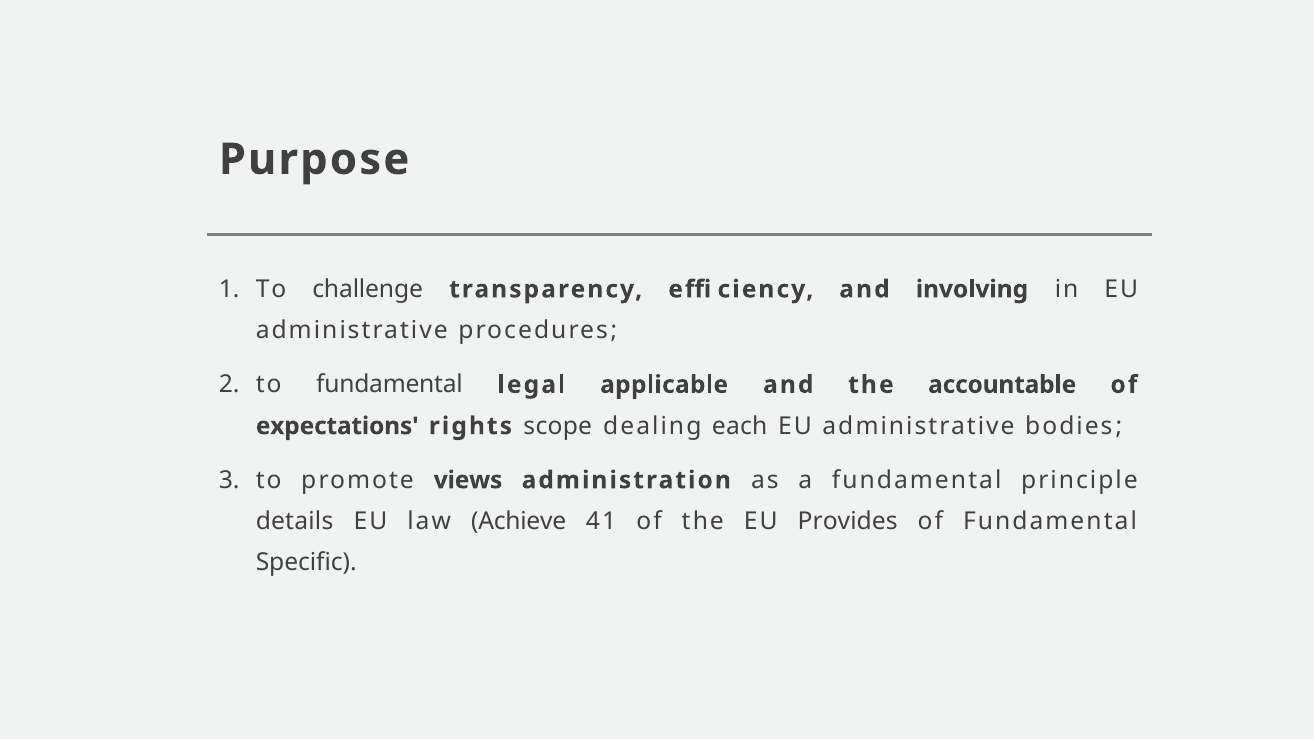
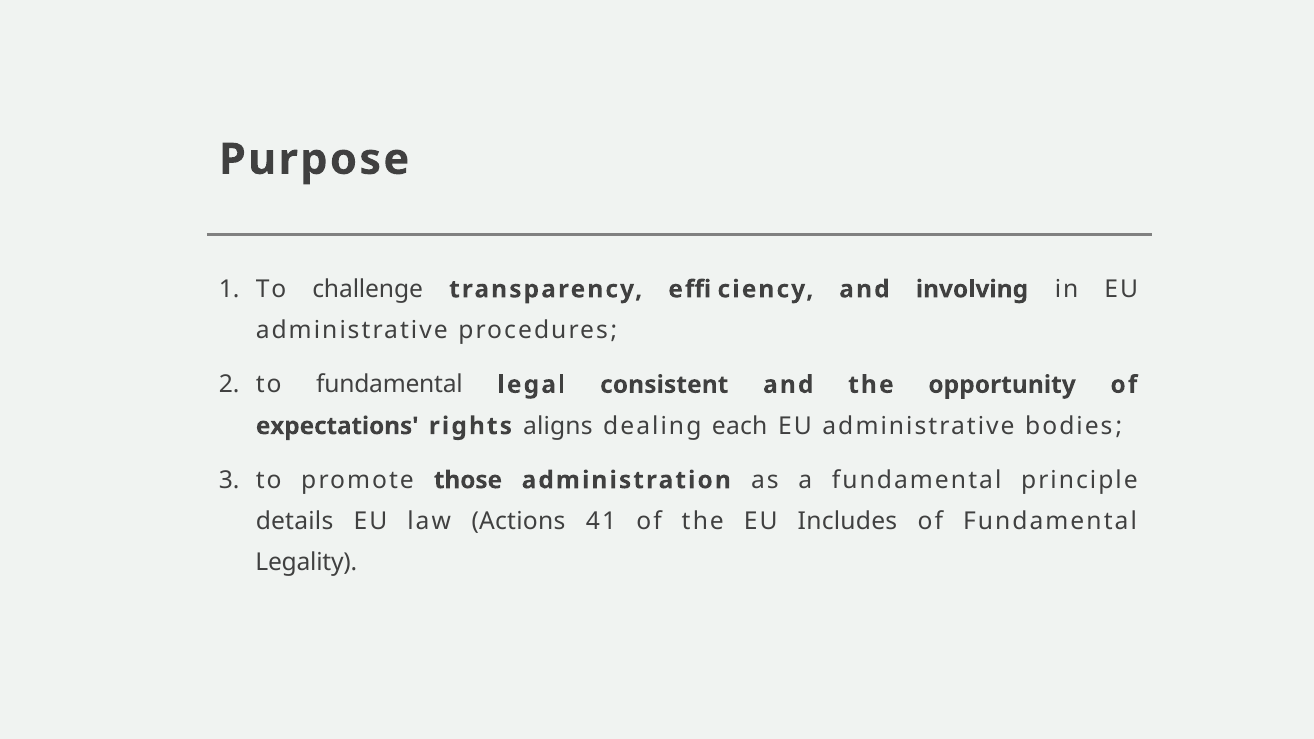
applicable: applicable -> consistent (664, 385)
accountable: accountable -> opportunity (1002, 385)
scope: scope -> aligns (558, 426)
views: views -> those (468, 480)
Achieve: Achieve -> Actions (518, 522)
Provides: Provides -> Includes (848, 522)
Specific: Specific -> Legality (306, 563)
